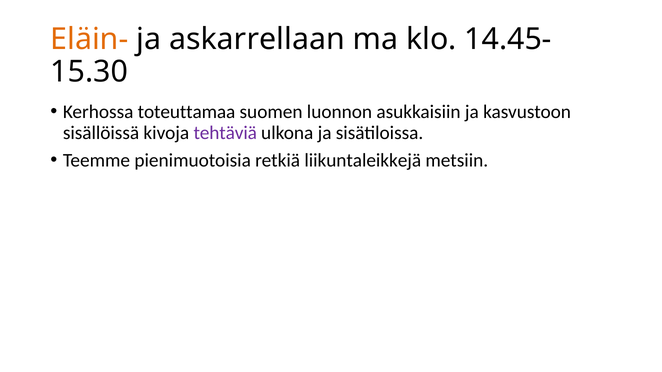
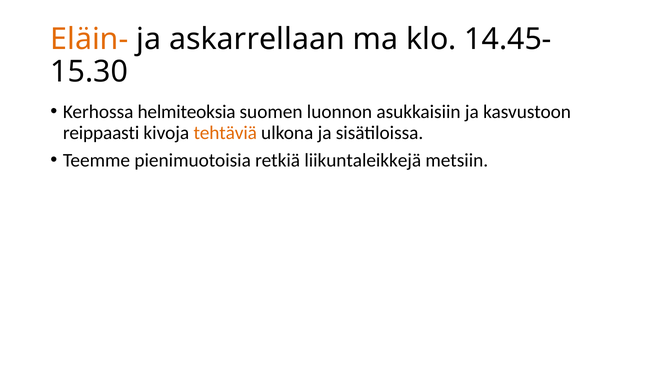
toteuttamaa: toteuttamaa -> helmiteoksia (187, 112)
sisällöissä: sisällöissä -> reippaasti (101, 133)
tehtäviä colour: purple -> orange (225, 133)
